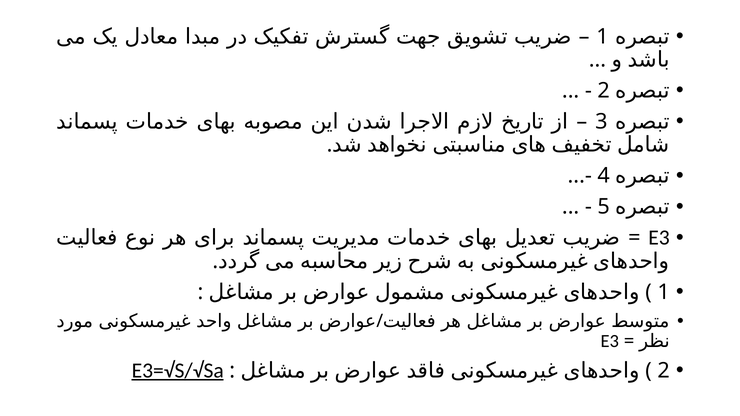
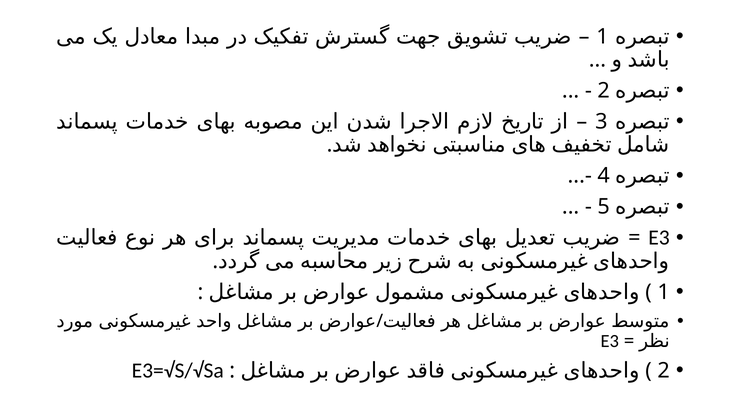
E3=√S/√Sa underline: present -> none (178, 371)
